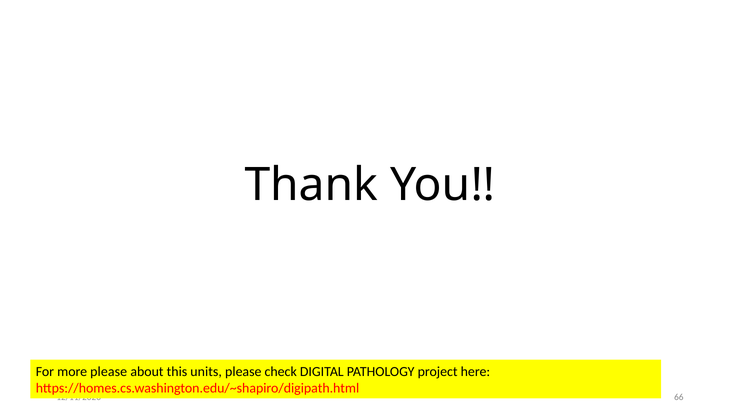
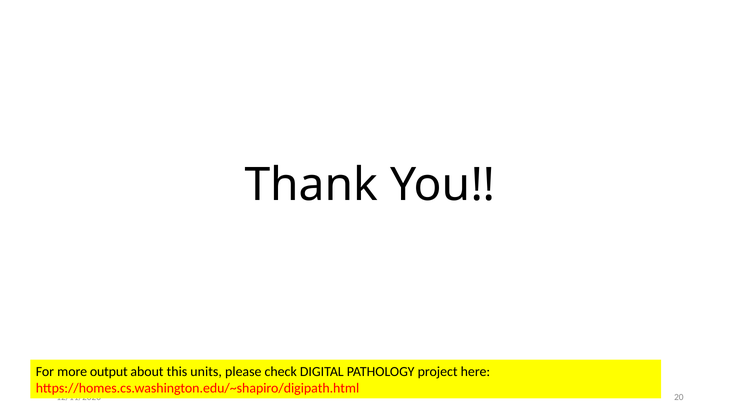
more please: please -> output (109, 372)
66: 66 -> 20 (679, 397)
